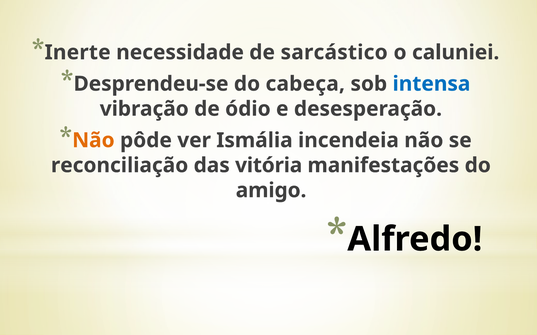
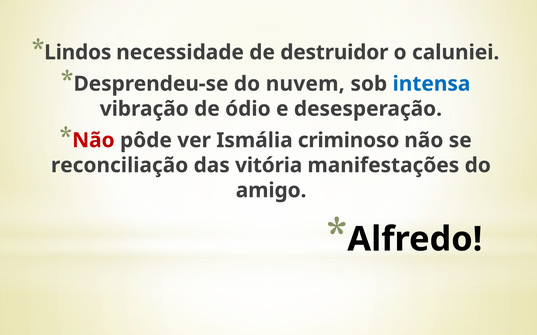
Inerte: Inerte -> Lindos (78, 52)
sarcástico: sarcástico -> destruidor (334, 52)
cabeça: cabeça -> nuvem (305, 84)
Não colour: orange -> red (93, 141)
incendeia: incendeia -> criminoso (349, 141)
